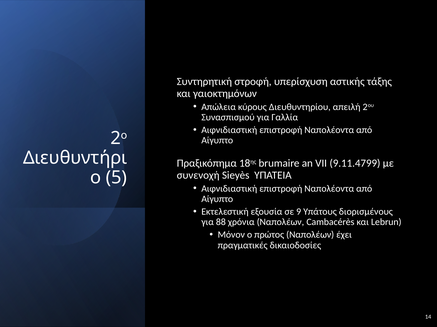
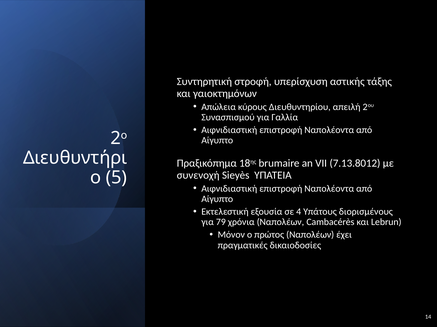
9.11.4799: 9.11.4799 -> 7.13.8012 (355, 164)
9: 9 -> 4 (299, 212)
88: 88 -> 79 (221, 223)
